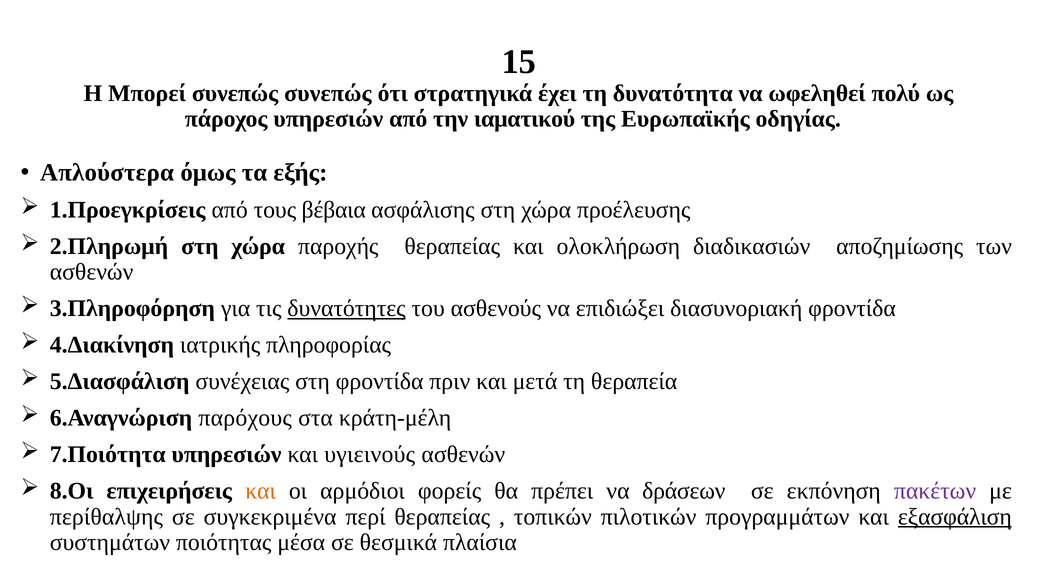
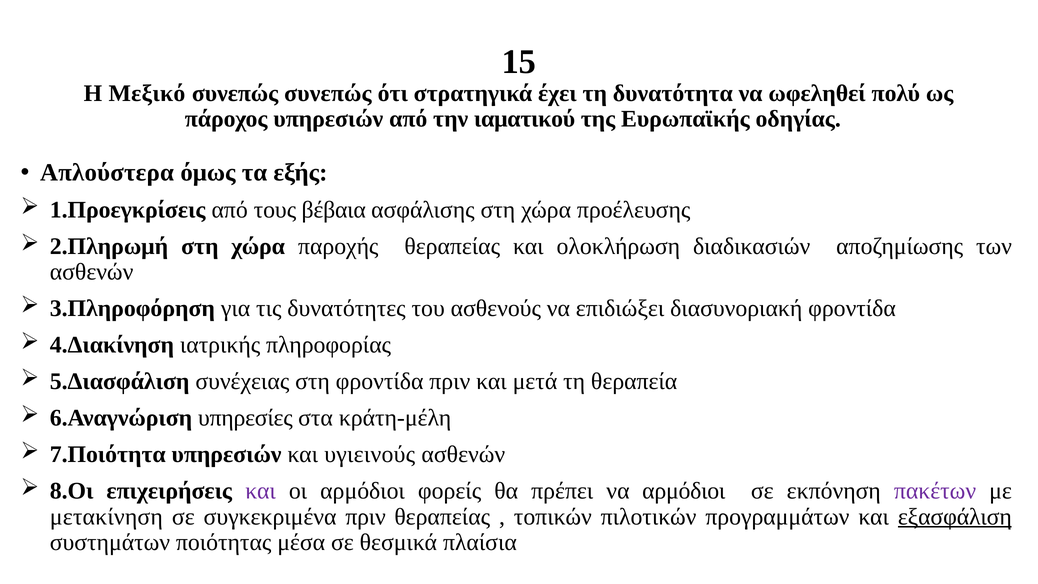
Μπορεί: Μπορεί -> Μεξικό (147, 93)
δυνατότητες underline: present -> none (346, 308)
παρόχους: παρόχους -> υπηρεσίες (245, 418)
και colour: orange -> purple (261, 491)
να δράσεων: δράσεων -> αρμόδιοι (684, 491)
περίθαλψης: περίθαλψης -> μετακίνηση (106, 517)
συγκεκριμένα περί: περί -> πριν (366, 517)
